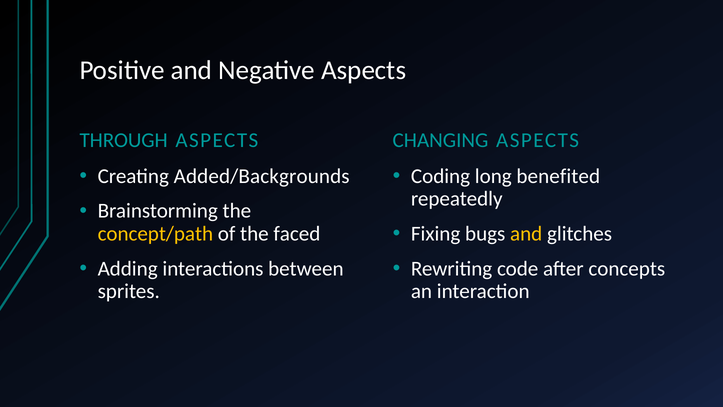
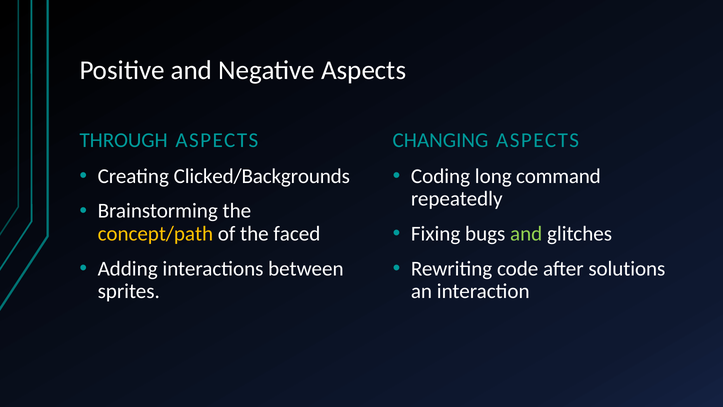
Added/Backgrounds: Added/Backgrounds -> Clicked/Backgrounds (262, 176)
benefited: benefited -> command (558, 176)
and colour: yellow -> light green (526, 234)
concepts: concepts -> solutions (627, 269)
